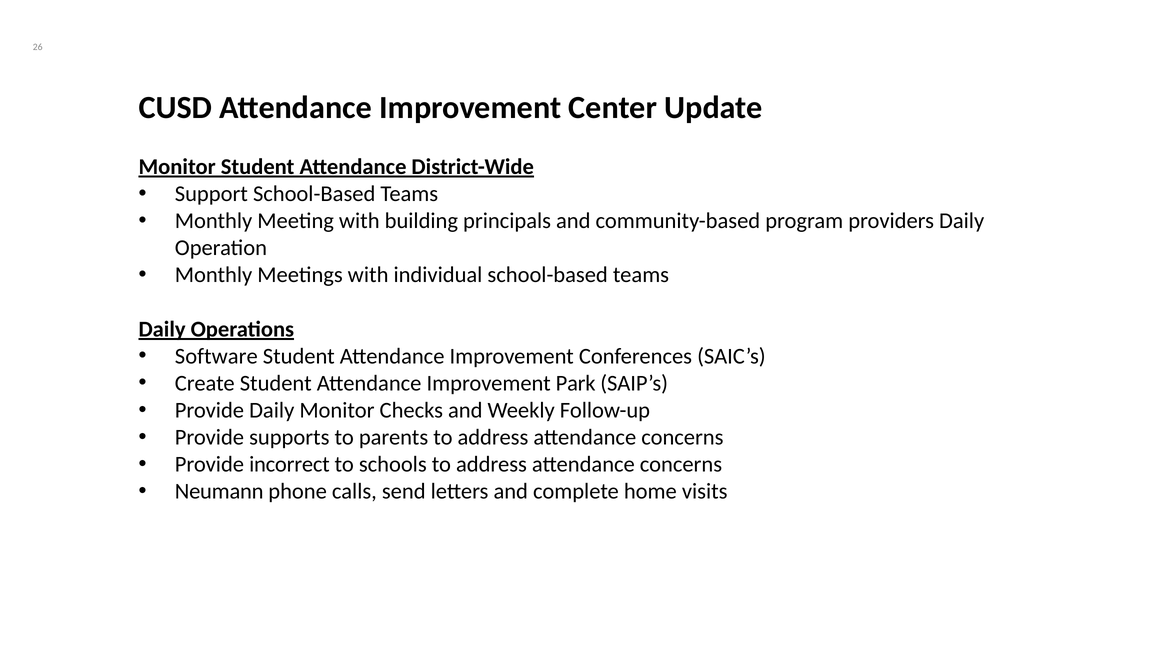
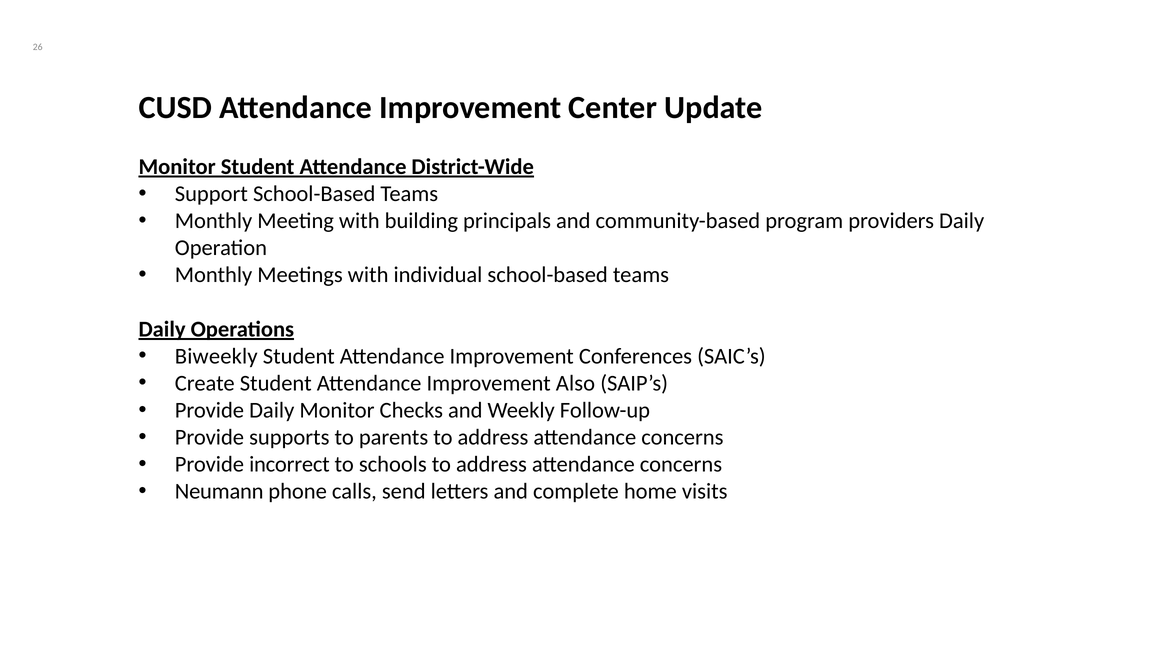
Software: Software -> Biweekly (216, 356)
Park: Park -> Also (575, 384)
